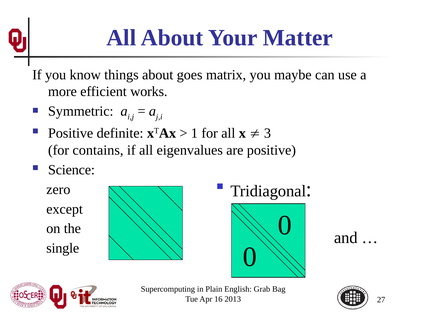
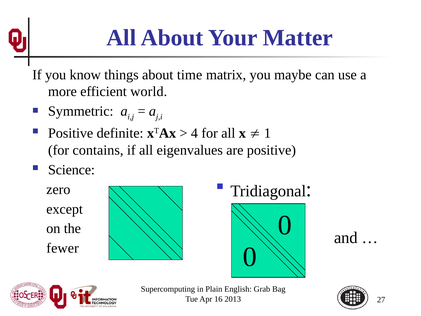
goes: goes -> time (190, 75)
works: works -> world (149, 92)
1: 1 -> 4 (194, 133)
3: 3 -> 1 (267, 133)
single: single -> fewer (63, 248)
